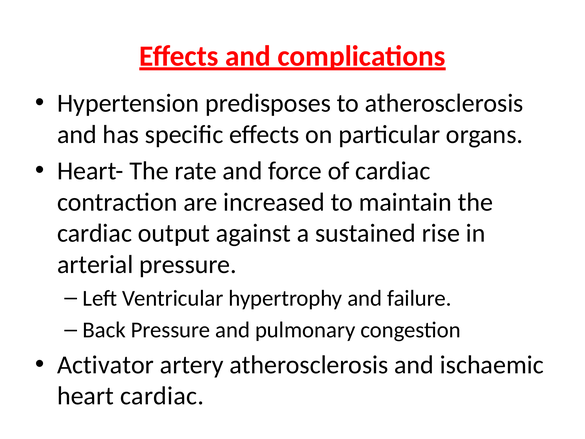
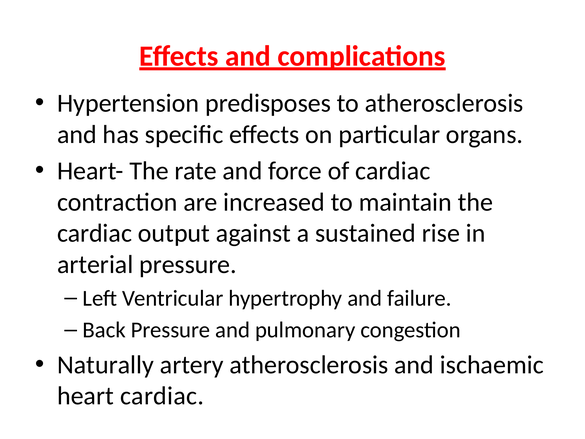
Activator: Activator -> Naturally (106, 365)
